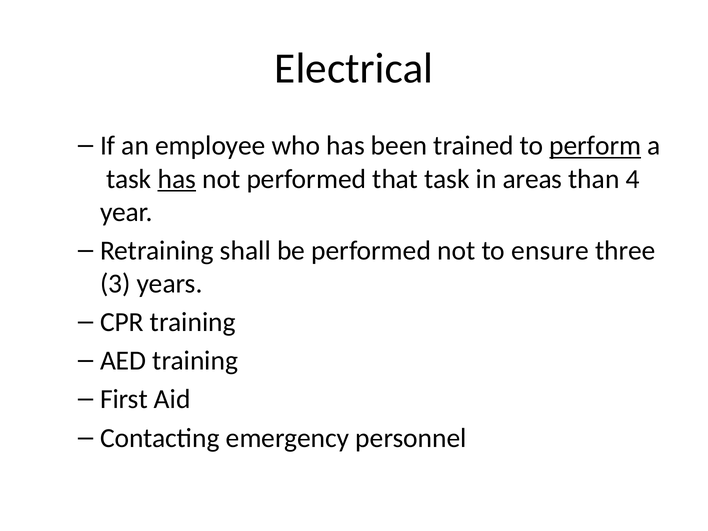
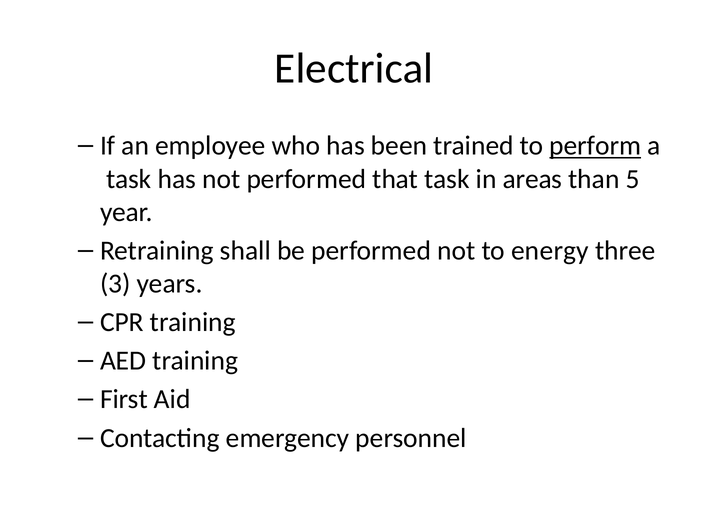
has underline: present -> none (177, 179)
4: 4 -> 5 (633, 179)
ensure: ensure -> energy (550, 251)
